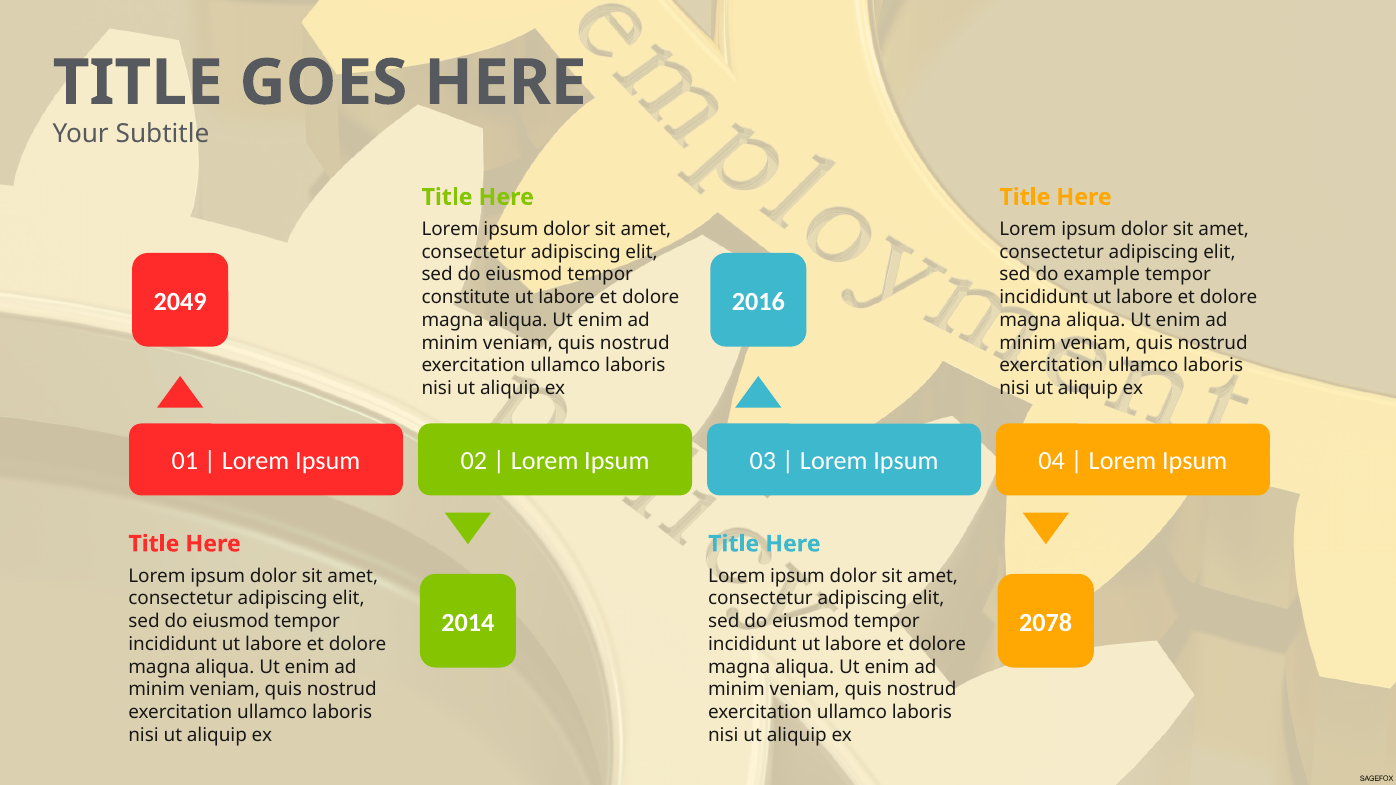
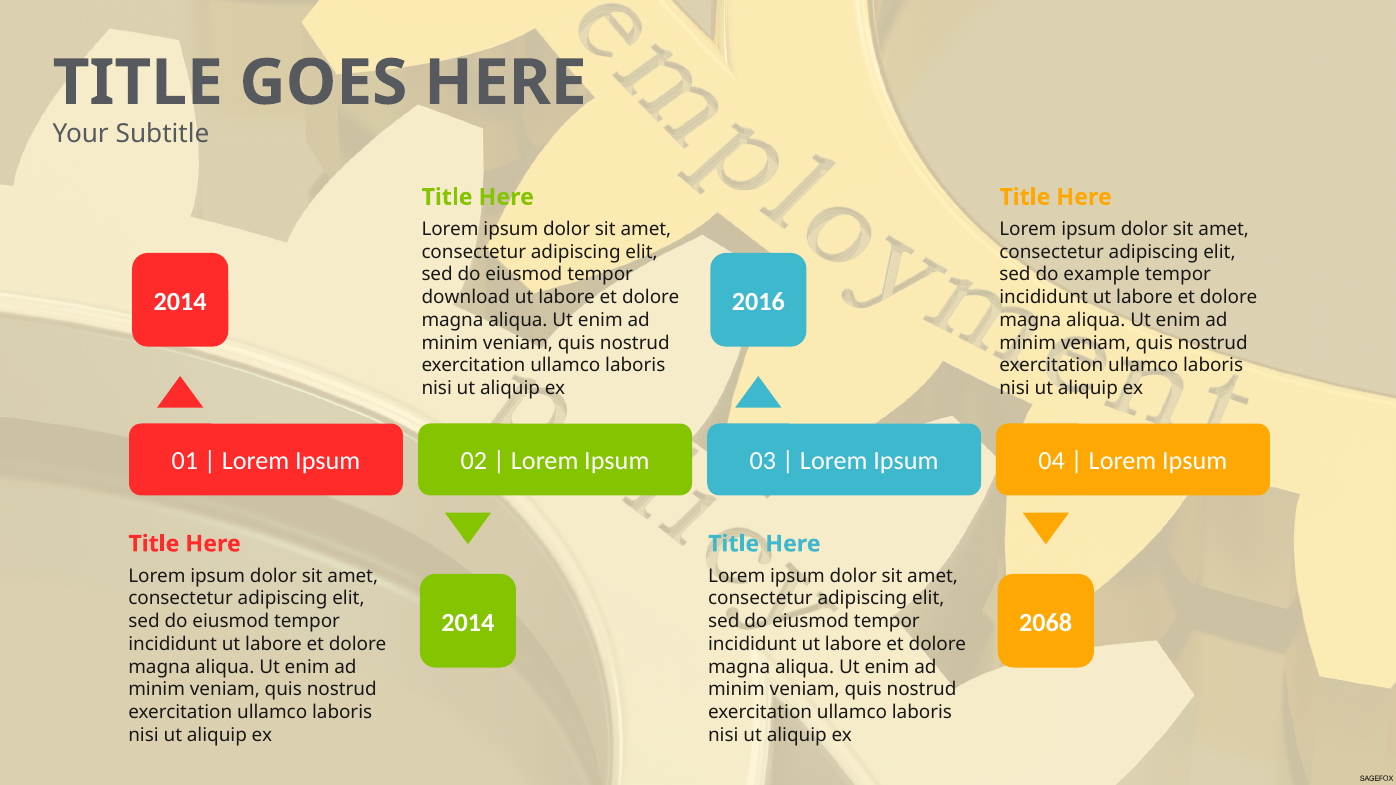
2049: 2049 -> 2014 (180, 302)
constitute: constitute -> download (466, 297)
2078: 2078 -> 2068 (1046, 623)
